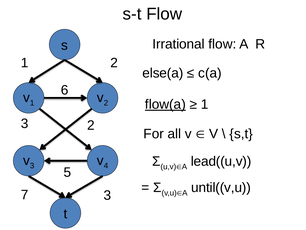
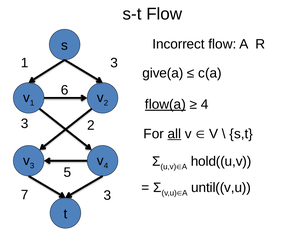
Irrational: Irrational -> Incorrect (179, 44)
1 2: 2 -> 3 (114, 63)
else(a: else(a -> give(a (163, 73)
1: 1 -> 4 (205, 104)
all underline: none -> present (174, 133)
lead((u,v: lead((u,v -> hold((u,v (221, 161)
